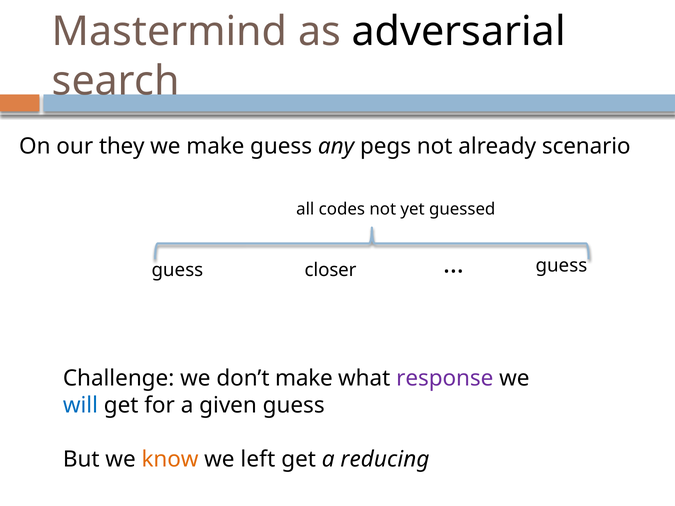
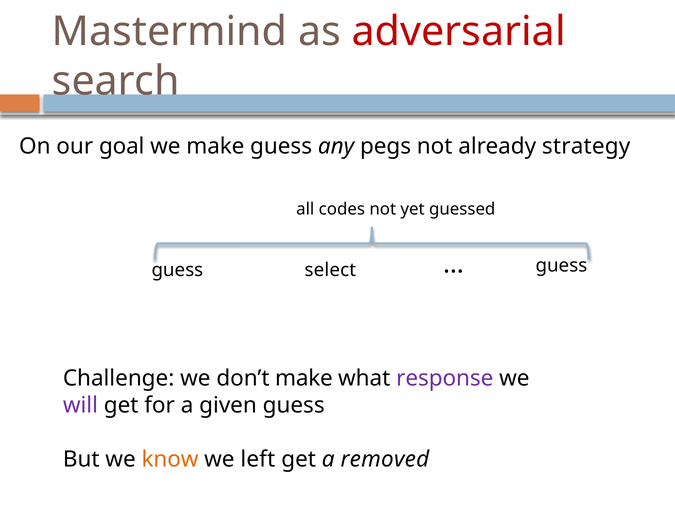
adversarial colour: black -> red (459, 32)
they: they -> goal (122, 146)
scenario: scenario -> strategy (586, 146)
closer: closer -> select (330, 270)
will colour: blue -> purple (80, 405)
reducing: reducing -> removed (385, 459)
